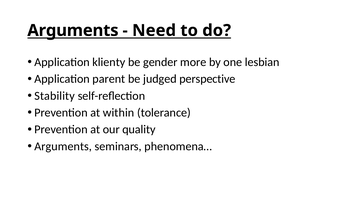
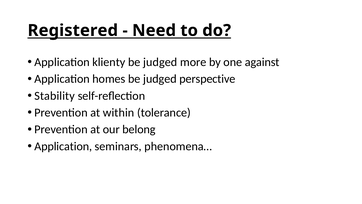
Arguments: Arguments -> Registered (73, 30)
gender: gender -> judged (160, 62)
lesbian: lesbian -> against (262, 62)
parent: parent -> homes (109, 79)
quality: quality -> belong (139, 129)
Arguments: Arguments -> Application (63, 146)
